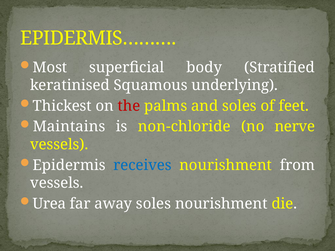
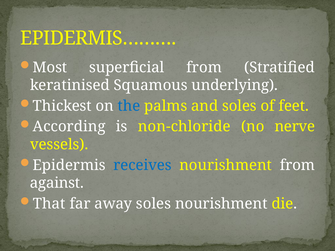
superficial body: body -> from (204, 67)
the colour: red -> blue (129, 106)
Maintains: Maintains -> According (69, 127)
vessels: vessels -> against (57, 183)
Urea: Urea -> That (49, 204)
